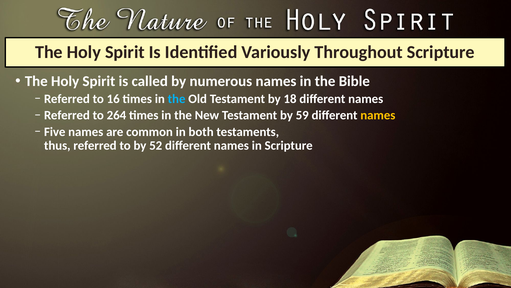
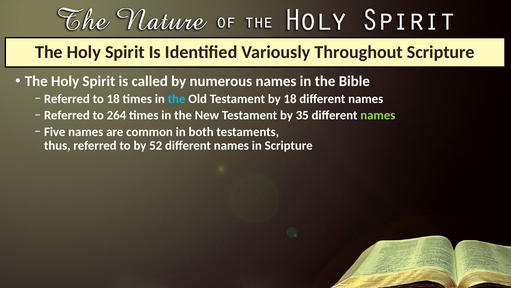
to 16: 16 -> 18 (113, 99)
59: 59 -> 35 (302, 115)
names colour: yellow -> light green (378, 115)
